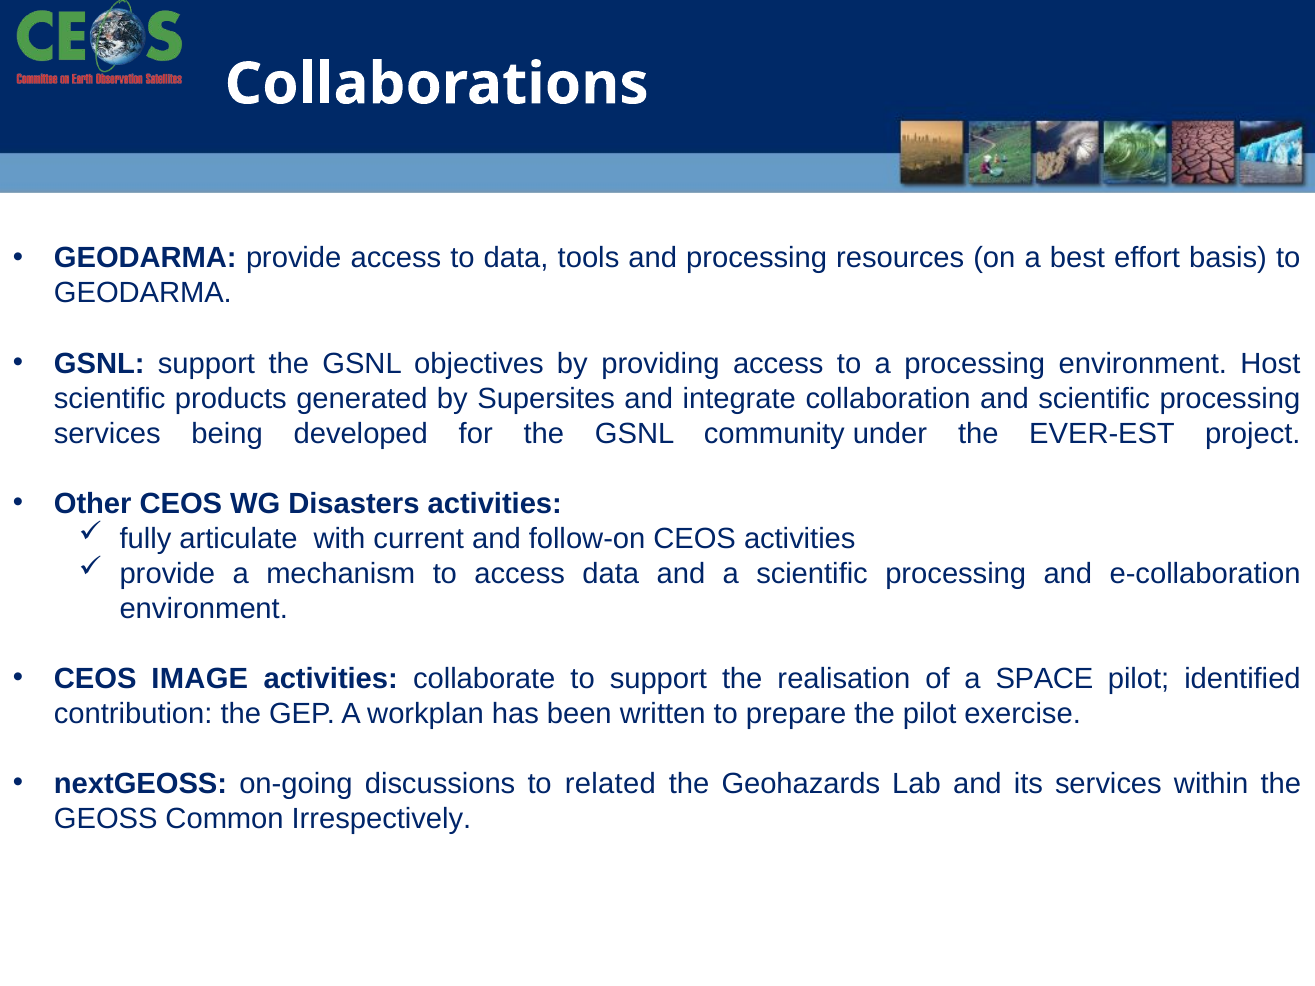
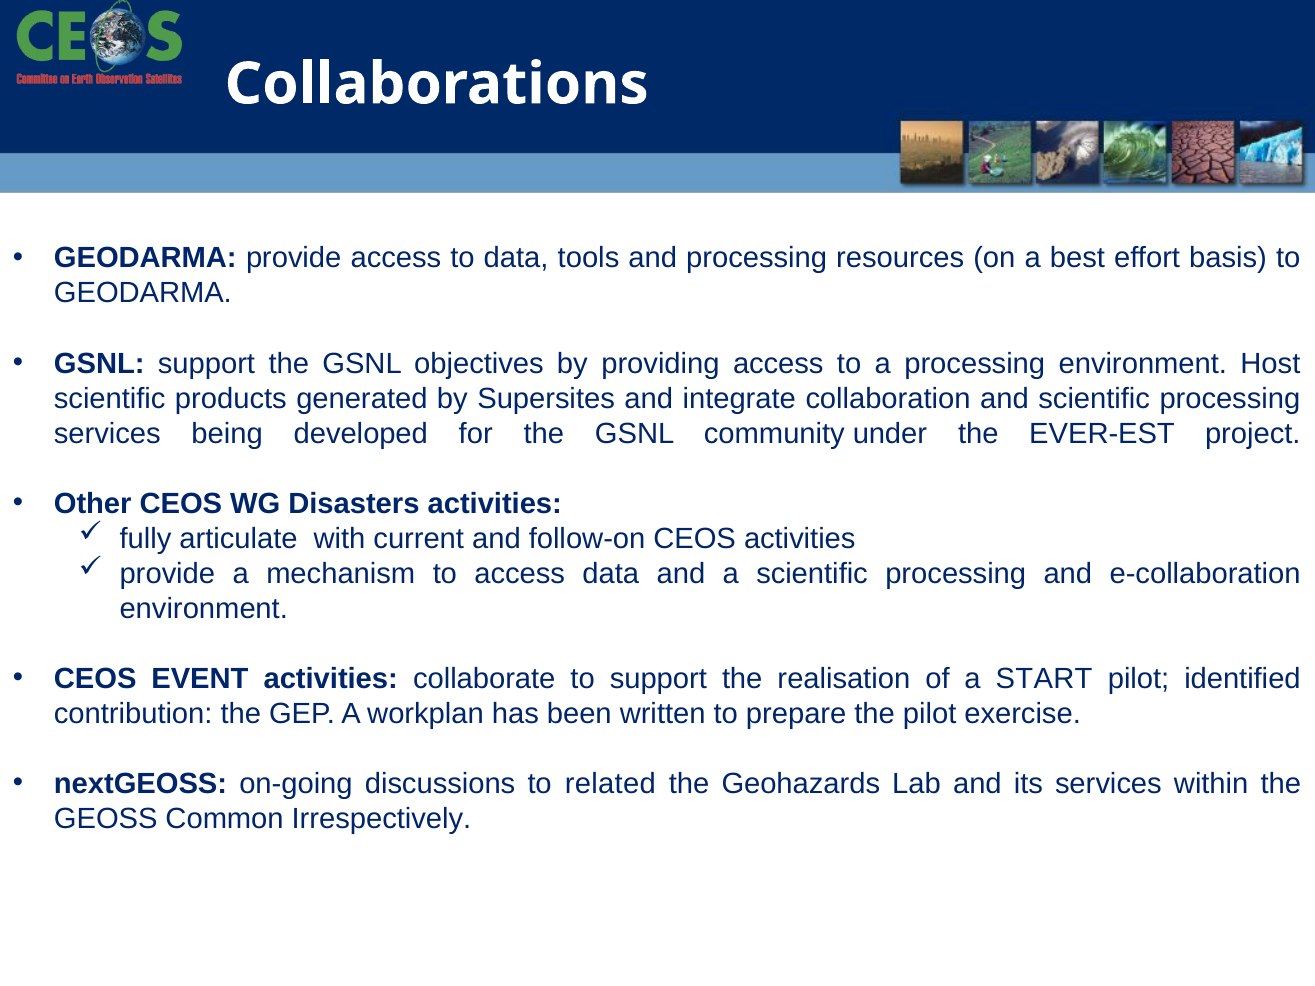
IMAGE: IMAGE -> EVENT (200, 679)
SPACE: SPACE -> START (1044, 679)
